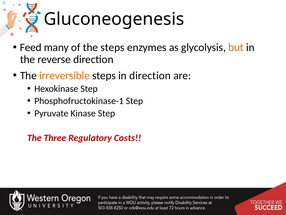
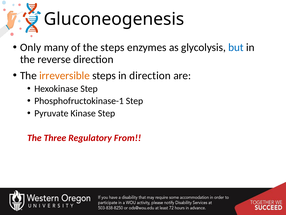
Feed: Feed -> Only (31, 47)
but colour: orange -> blue (236, 47)
Costs: Costs -> From (128, 138)
